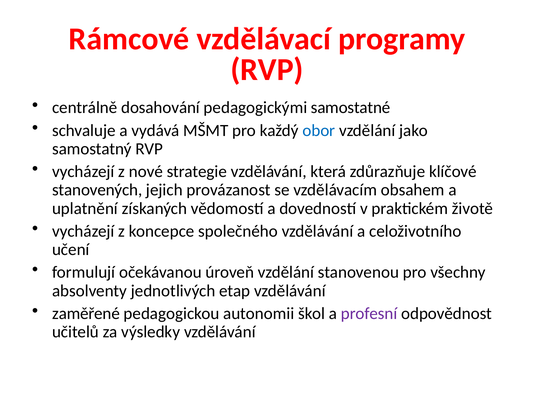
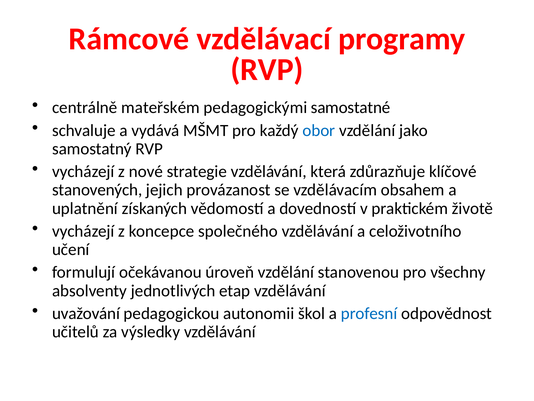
dosahování: dosahování -> mateřském (160, 108)
zaměřené: zaměřené -> uvažování (86, 313)
profesní colour: purple -> blue (369, 313)
